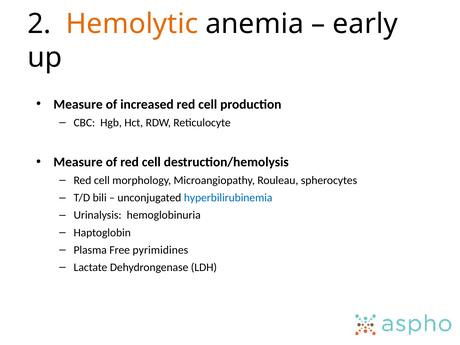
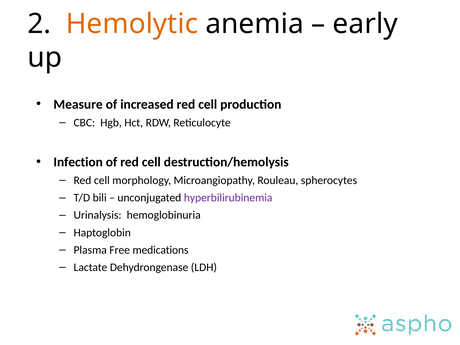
Measure: Measure -> Infection (78, 162)
hyperbilirubinemia colour: blue -> purple (228, 198)
pyrimidines: pyrimidines -> medications (161, 250)
